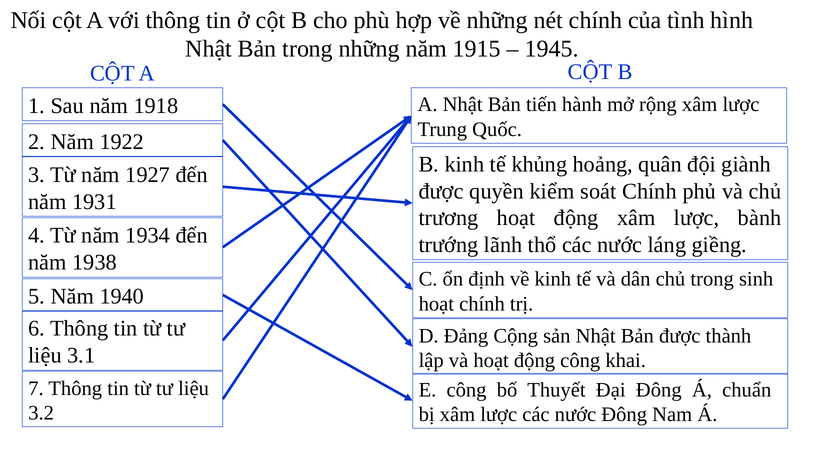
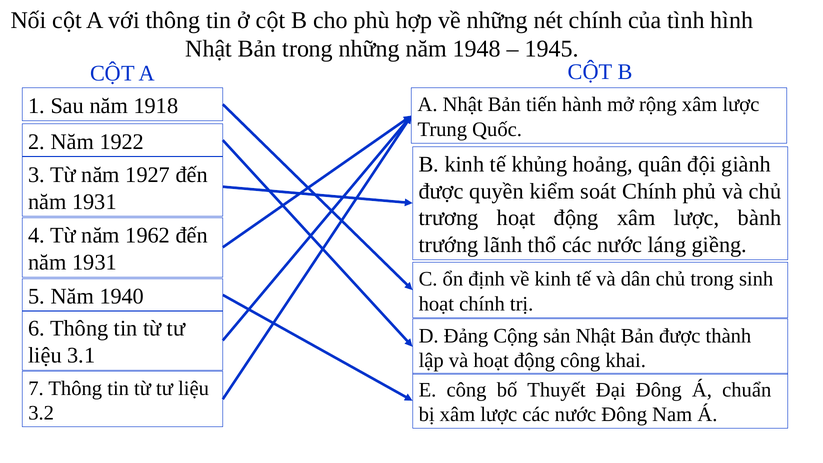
1915: 1915 -> 1948 (477, 49)
1934: 1934 -> 1962 (148, 235)
1938: 1938 -> 1931 (94, 262)
